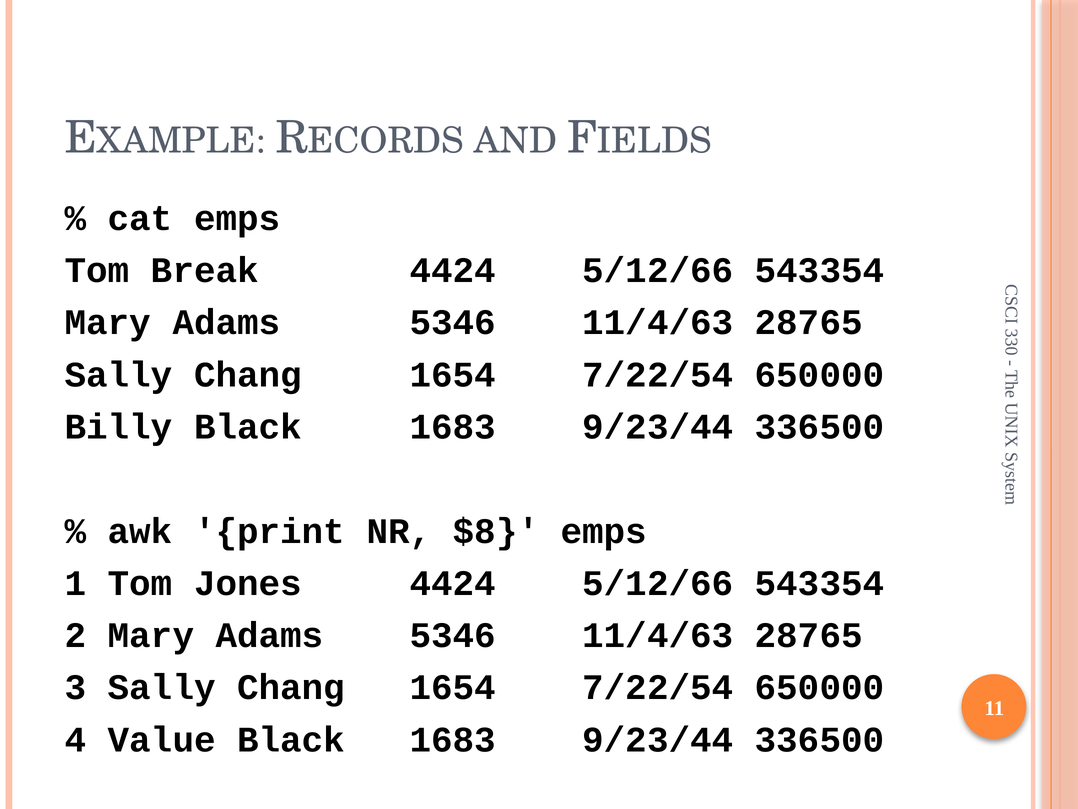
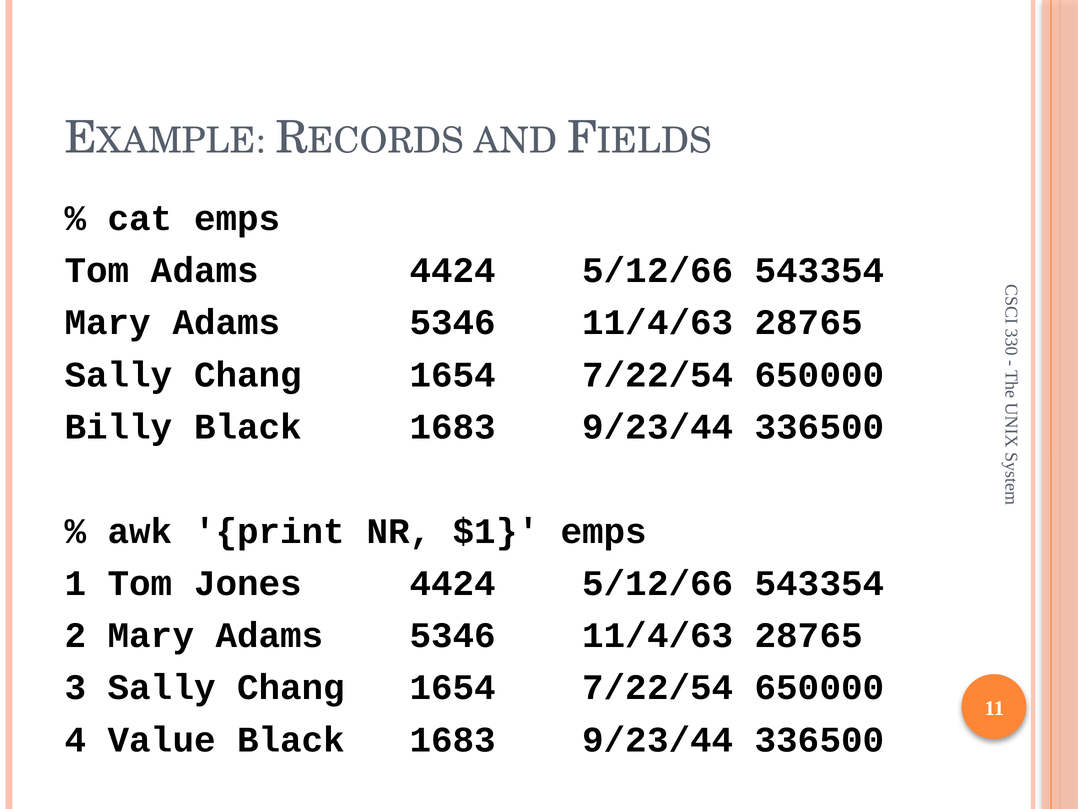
Tom Break: Break -> Adams (205, 270)
$8: $8 -> $1 (496, 531)
